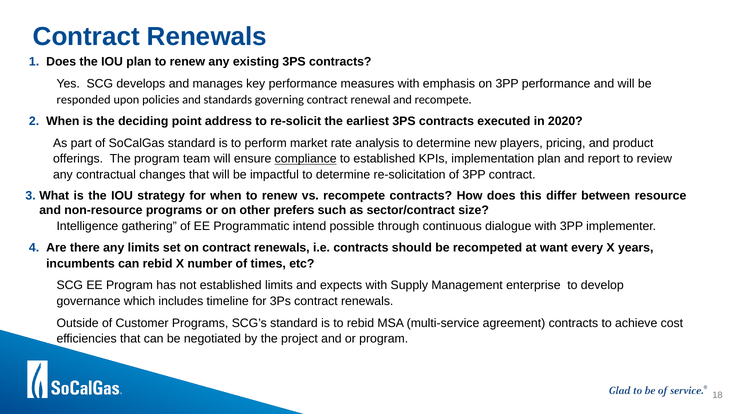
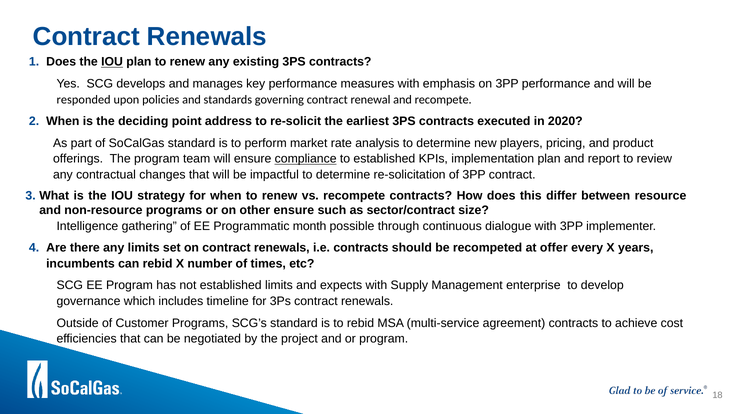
IOU underline: none -> present (112, 62)
other prefers: prefers -> ensure (294, 210)
intend: intend -> month (310, 226)
want: want -> offer (554, 248)
